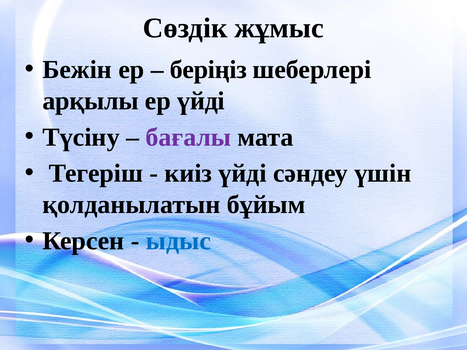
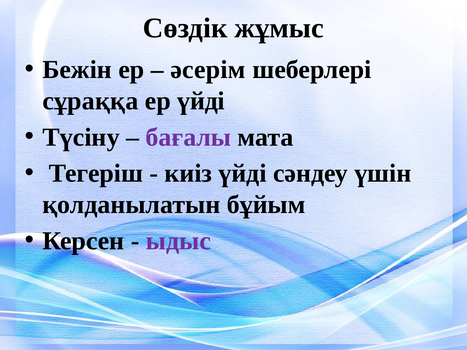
беріңіз: беріңіз -> әсерім (208, 70)
арқылы: арқылы -> сұраққа (90, 101)
ыдыс colour: blue -> purple (178, 241)
